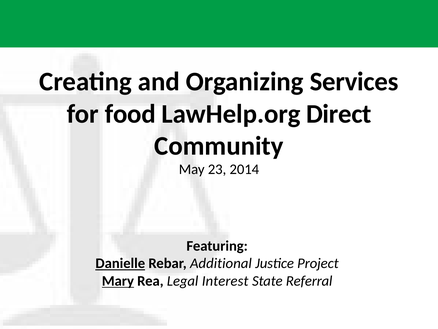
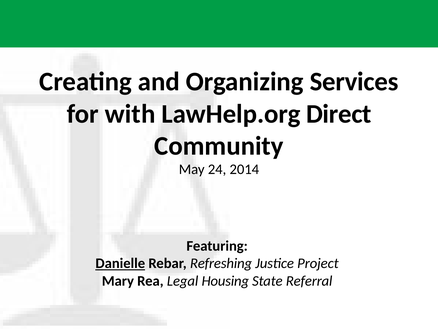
food: food -> with (130, 114)
23: 23 -> 24 (217, 169)
Additional: Additional -> Refreshing (221, 263)
Mary underline: present -> none (118, 281)
Interest: Interest -> Housing (225, 281)
